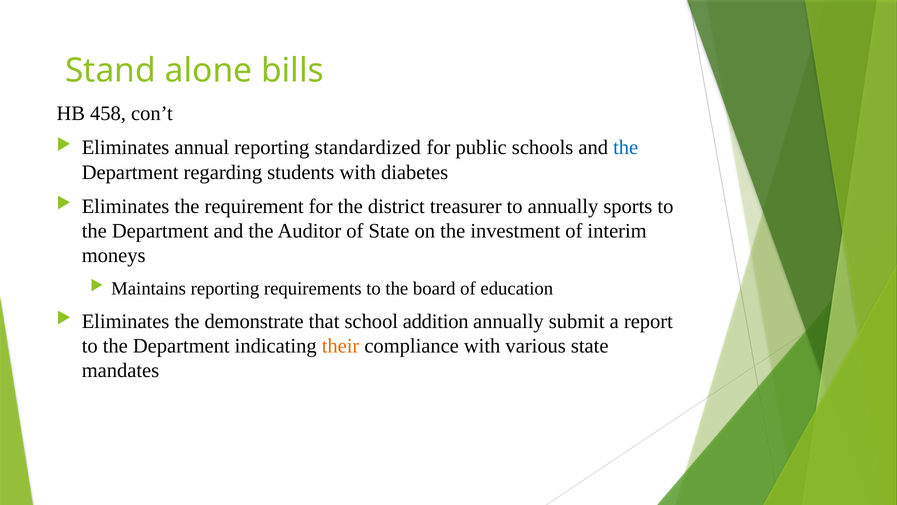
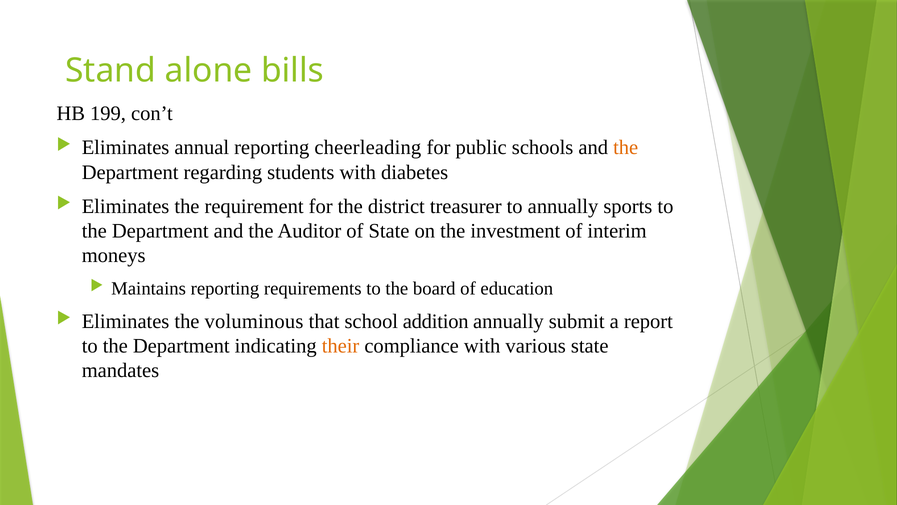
458: 458 -> 199 (108, 113)
standardized: standardized -> cheerleading (368, 147)
the colour: blue -> orange (626, 147)
demonstrate: demonstrate -> voluminous (254, 321)
